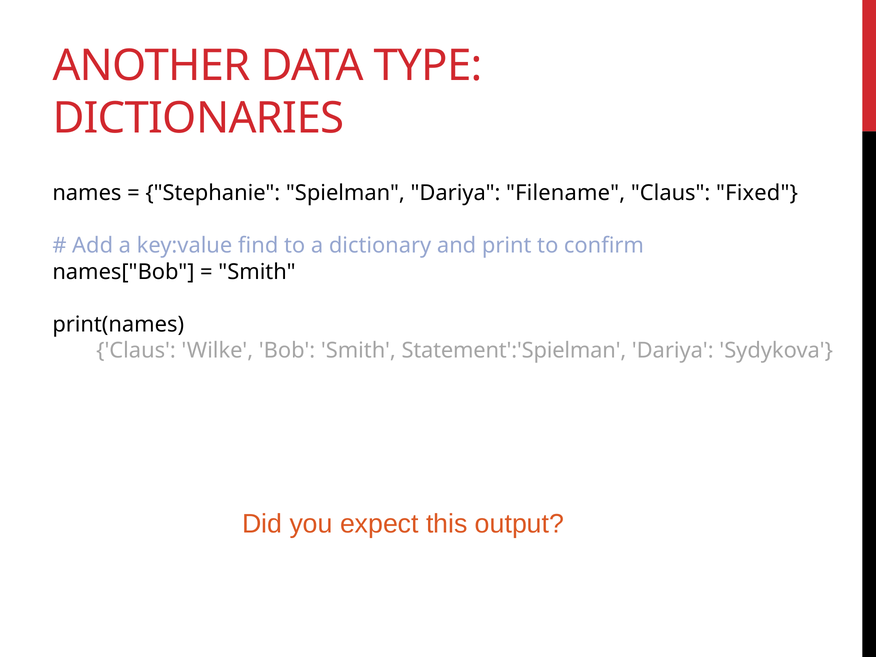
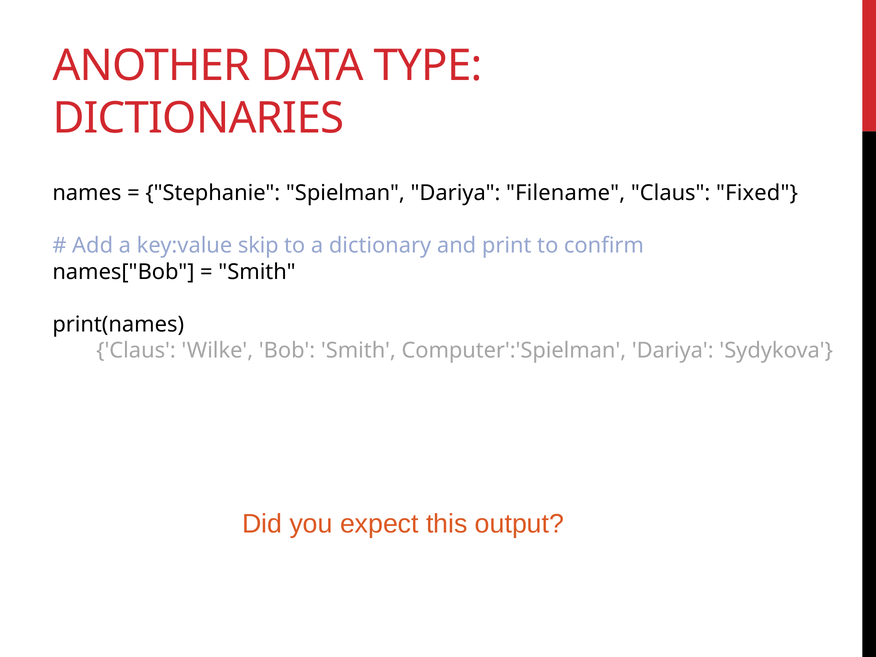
find: find -> skip (258, 246)
Statement':'Spielman: Statement':'Spielman -> Computer':'Spielman (514, 351)
